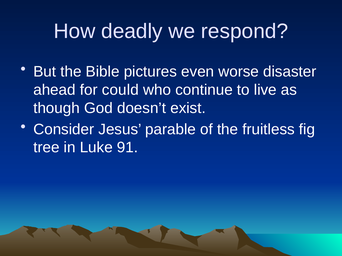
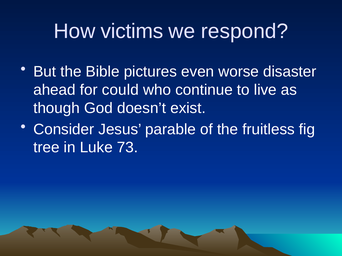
deadly: deadly -> victims (132, 31)
91: 91 -> 73 (128, 148)
